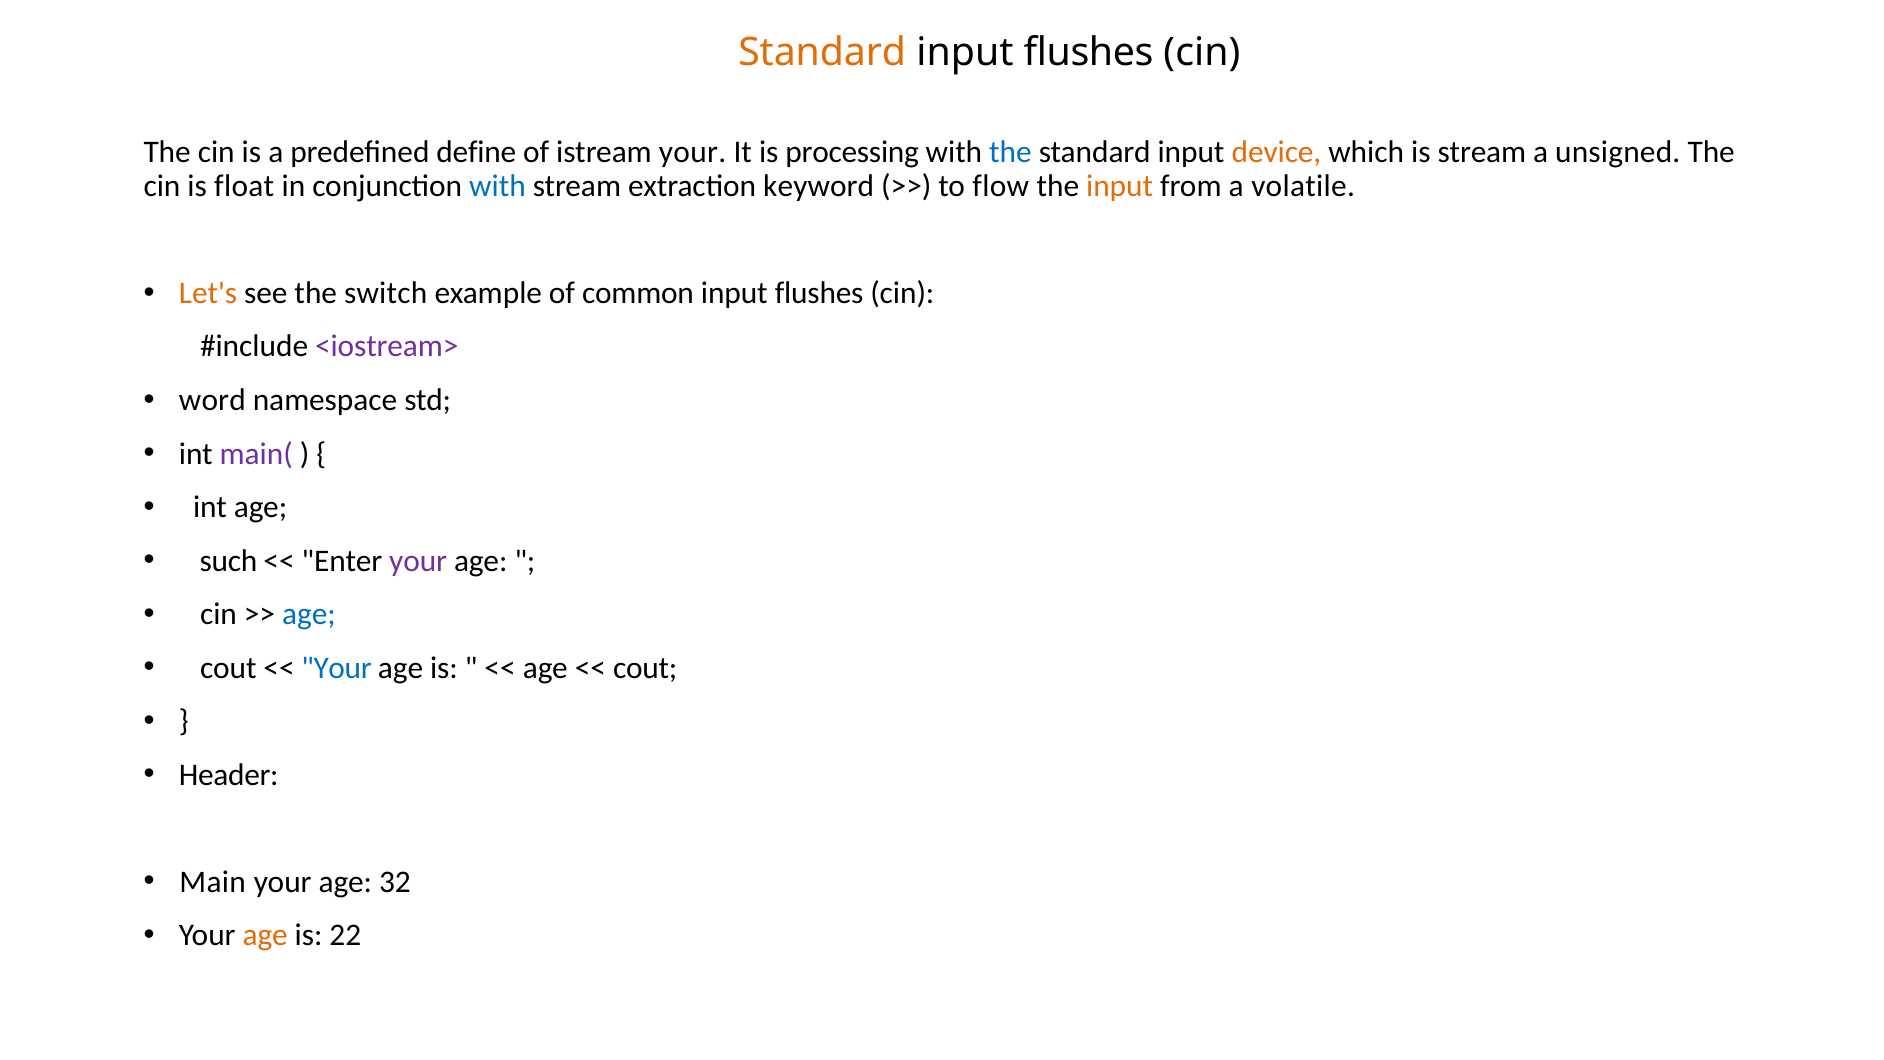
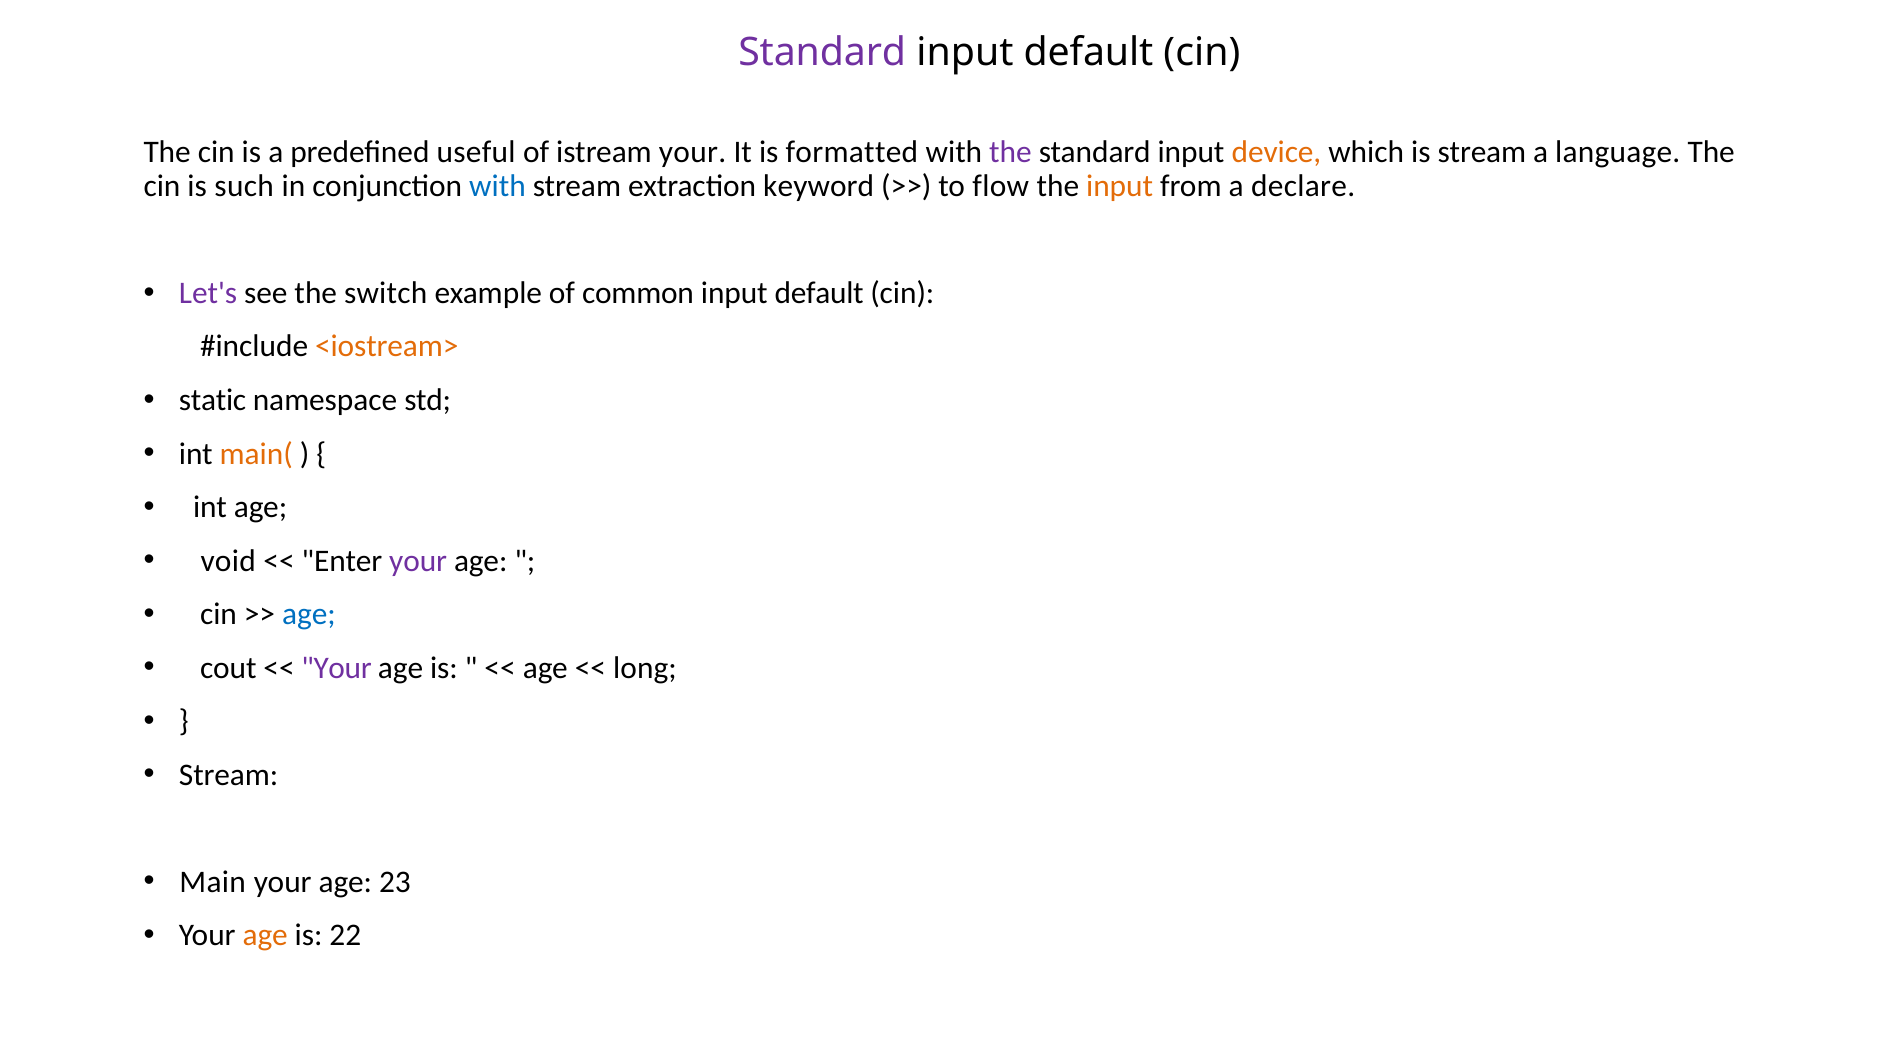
Standard colour: orange -> purple (822, 52)
flushes: flushes -> default (1088, 52)
define: define -> useful (476, 152)
processing: processing -> formatted (852, 152)
the colour: blue -> purple (1011, 152)
unsigned: unsigned -> language (1618, 152)
float: float -> such (244, 186)
volatile: volatile -> declare (1303, 186)
Let's colour: orange -> purple (208, 293)
flushes: flushes -> default (819, 293)
<iostream> colour: purple -> orange (387, 347)
word: word -> static (213, 400)
main( colour: purple -> orange (256, 454)
such: such -> void (228, 561)
Your colour: blue -> purple (337, 668)
cout: cout -> long (645, 668)
Header: Header -> Stream (229, 775)
32: 32 -> 23 (395, 882)
